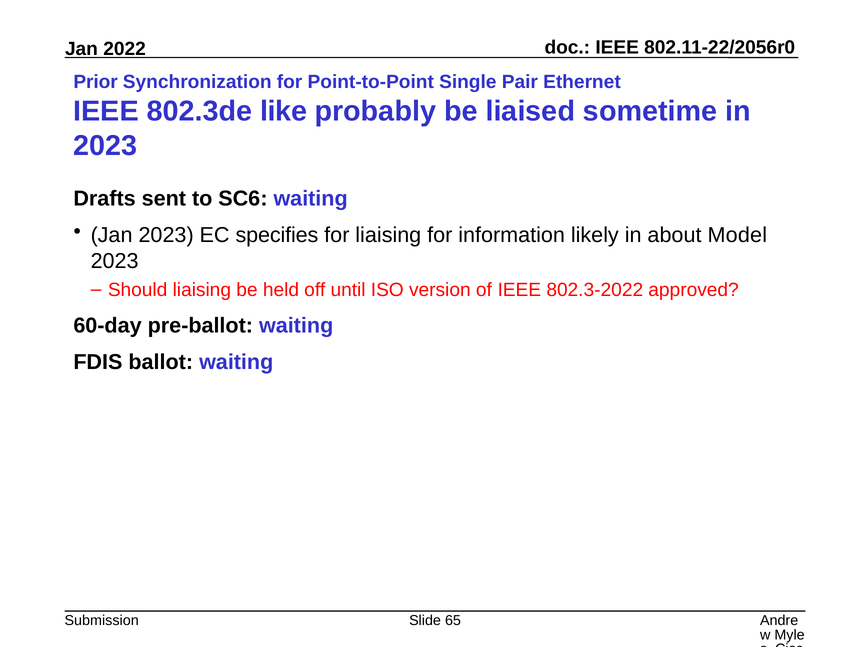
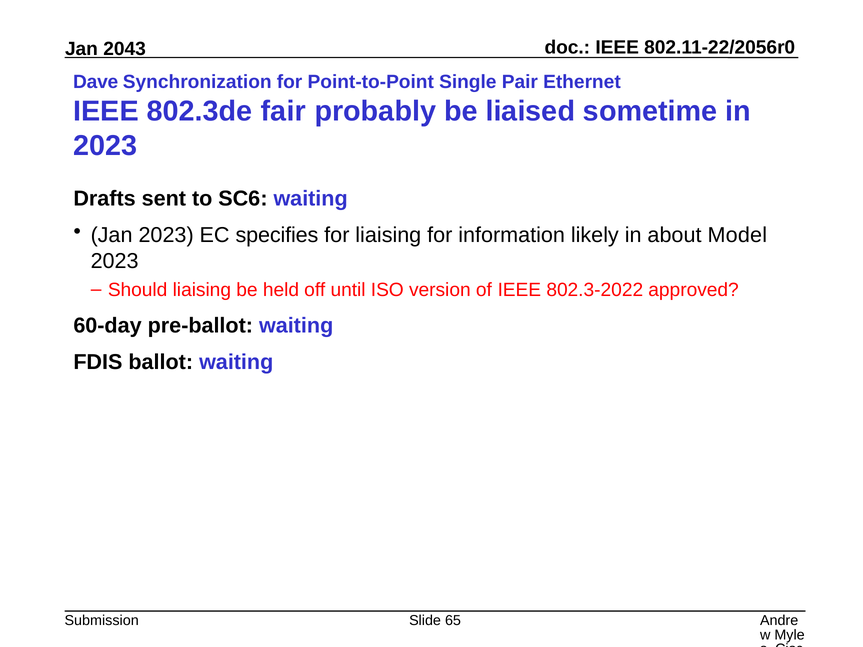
2022: 2022 -> 2043 (125, 49)
Prior: Prior -> Dave (96, 82)
like: like -> fair (283, 111)
